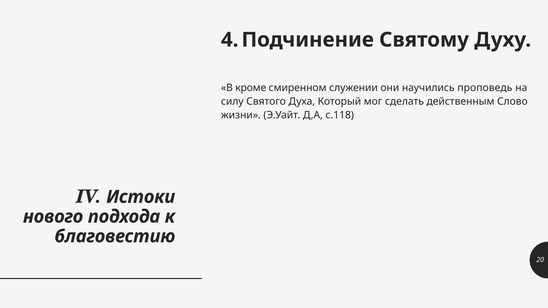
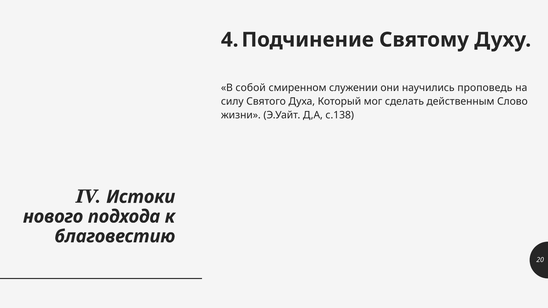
кроме: кроме -> собой (251, 88)
с.118: с.118 -> с.138 (340, 115)
